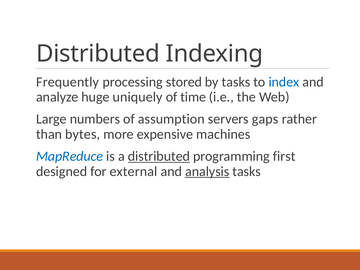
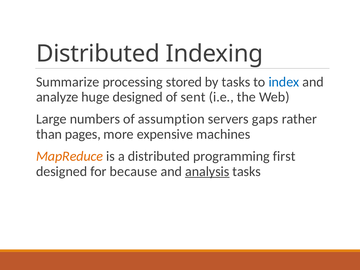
Frequently: Frequently -> Summarize (68, 82)
huge uniquely: uniquely -> designed (138, 97)
time: time -> sent (193, 97)
bytes: bytes -> pages (83, 134)
MapReduce colour: blue -> orange (70, 156)
distributed underline: present -> none (159, 156)
external: external -> because (133, 171)
